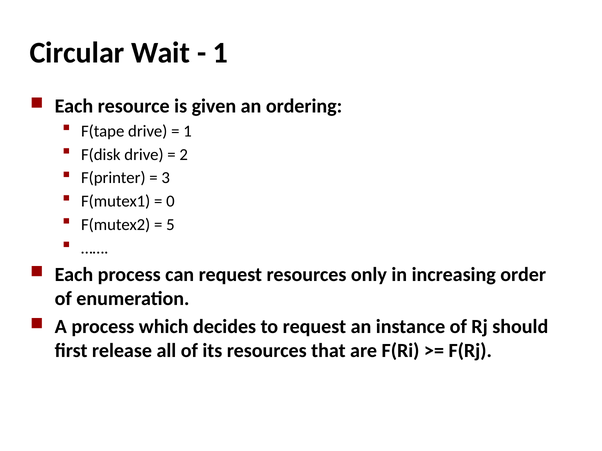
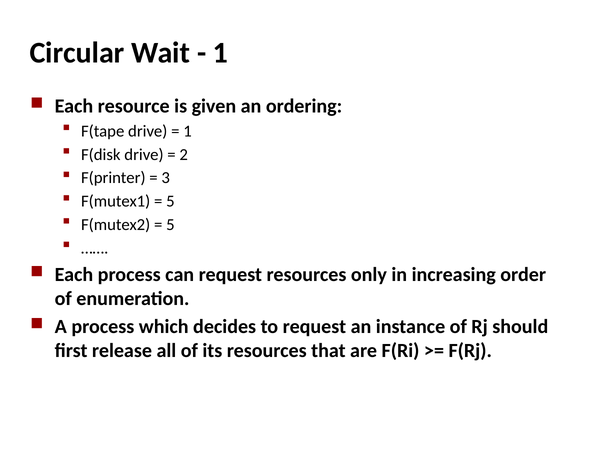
0: 0 -> 5 (170, 202)
